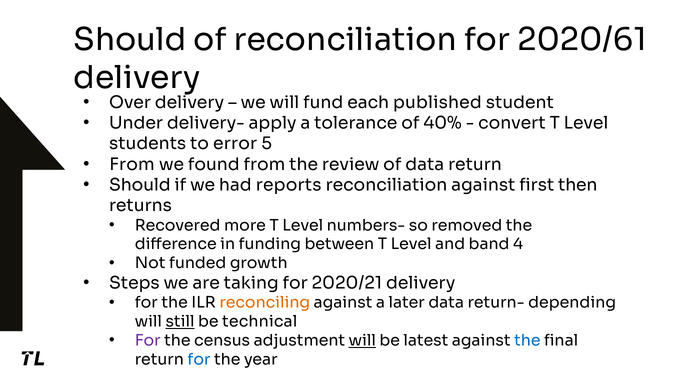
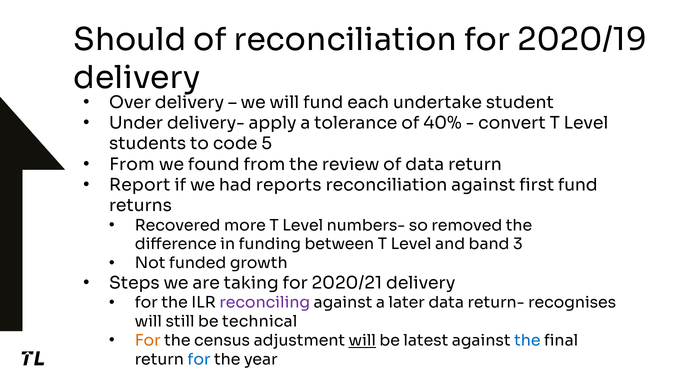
2020/61: 2020/61 -> 2020/19 (582, 40)
published: published -> undertake (437, 102)
error: error -> code (235, 144)
Should: Should -> Report (140, 185)
first then: then -> fund (578, 185)
4: 4 -> 3 (518, 244)
reconciling colour: orange -> purple (265, 303)
depending: depending -> recognises (572, 303)
still underline: present -> none (180, 322)
For colour: purple -> orange (148, 341)
